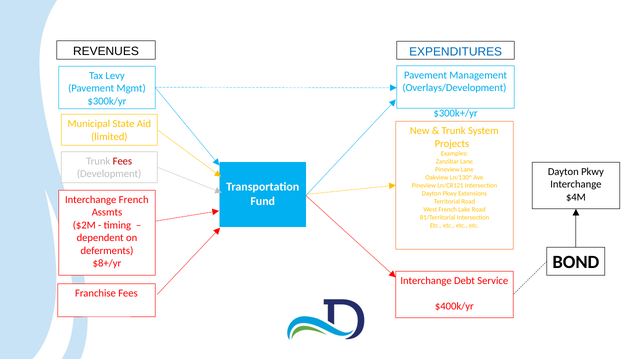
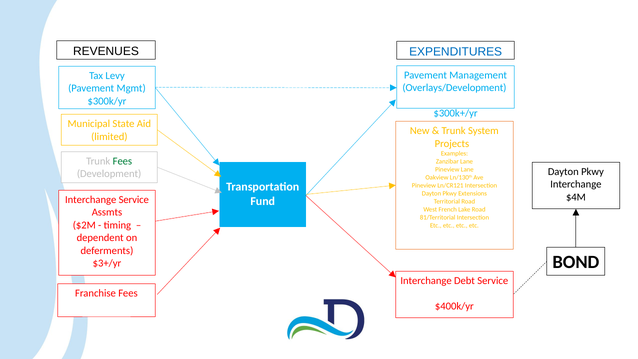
Fees colour: red -> green (122, 161)
Interchange French: French -> Service (134, 199)
$8+/yr: $8+/yr -> $3+/yr (107, 263)
